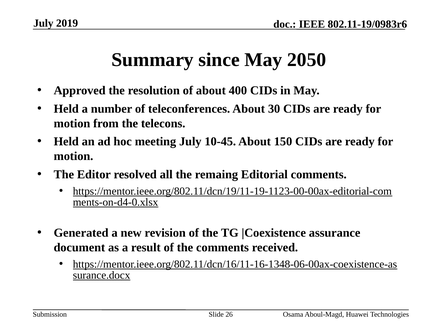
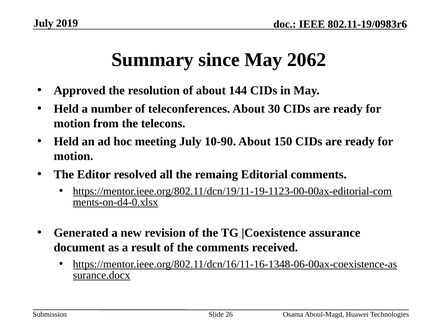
2050: 2050 -> 2062 (307, 60)
400: 400 -> 144 (238, 91)
10-45: 10-45 -> 10-90 (220, 142)
